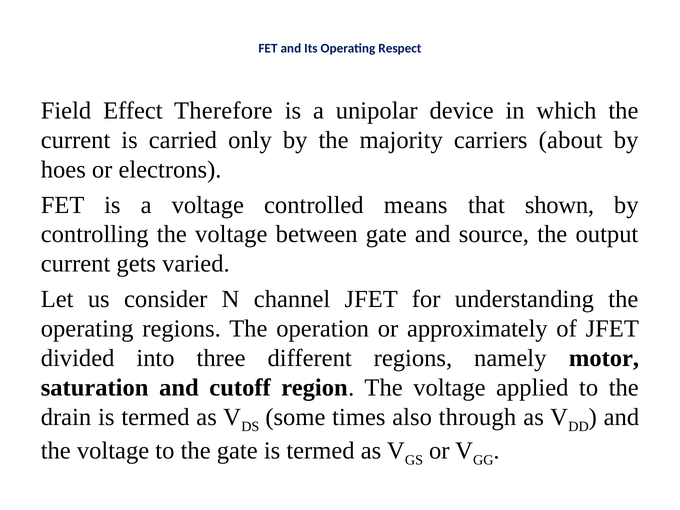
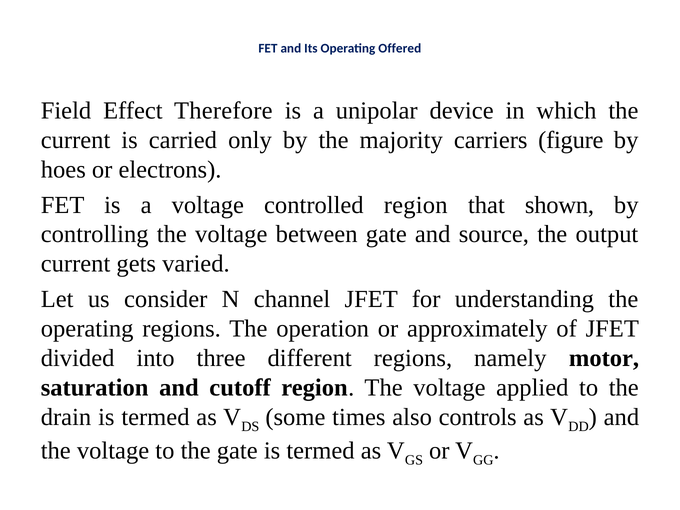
Respect: Respect -> Offered (400, 49)
about: about -> figure (571, 140)
controlled means: means -> region (416, 205)
through: through -> controls (478, 417)
